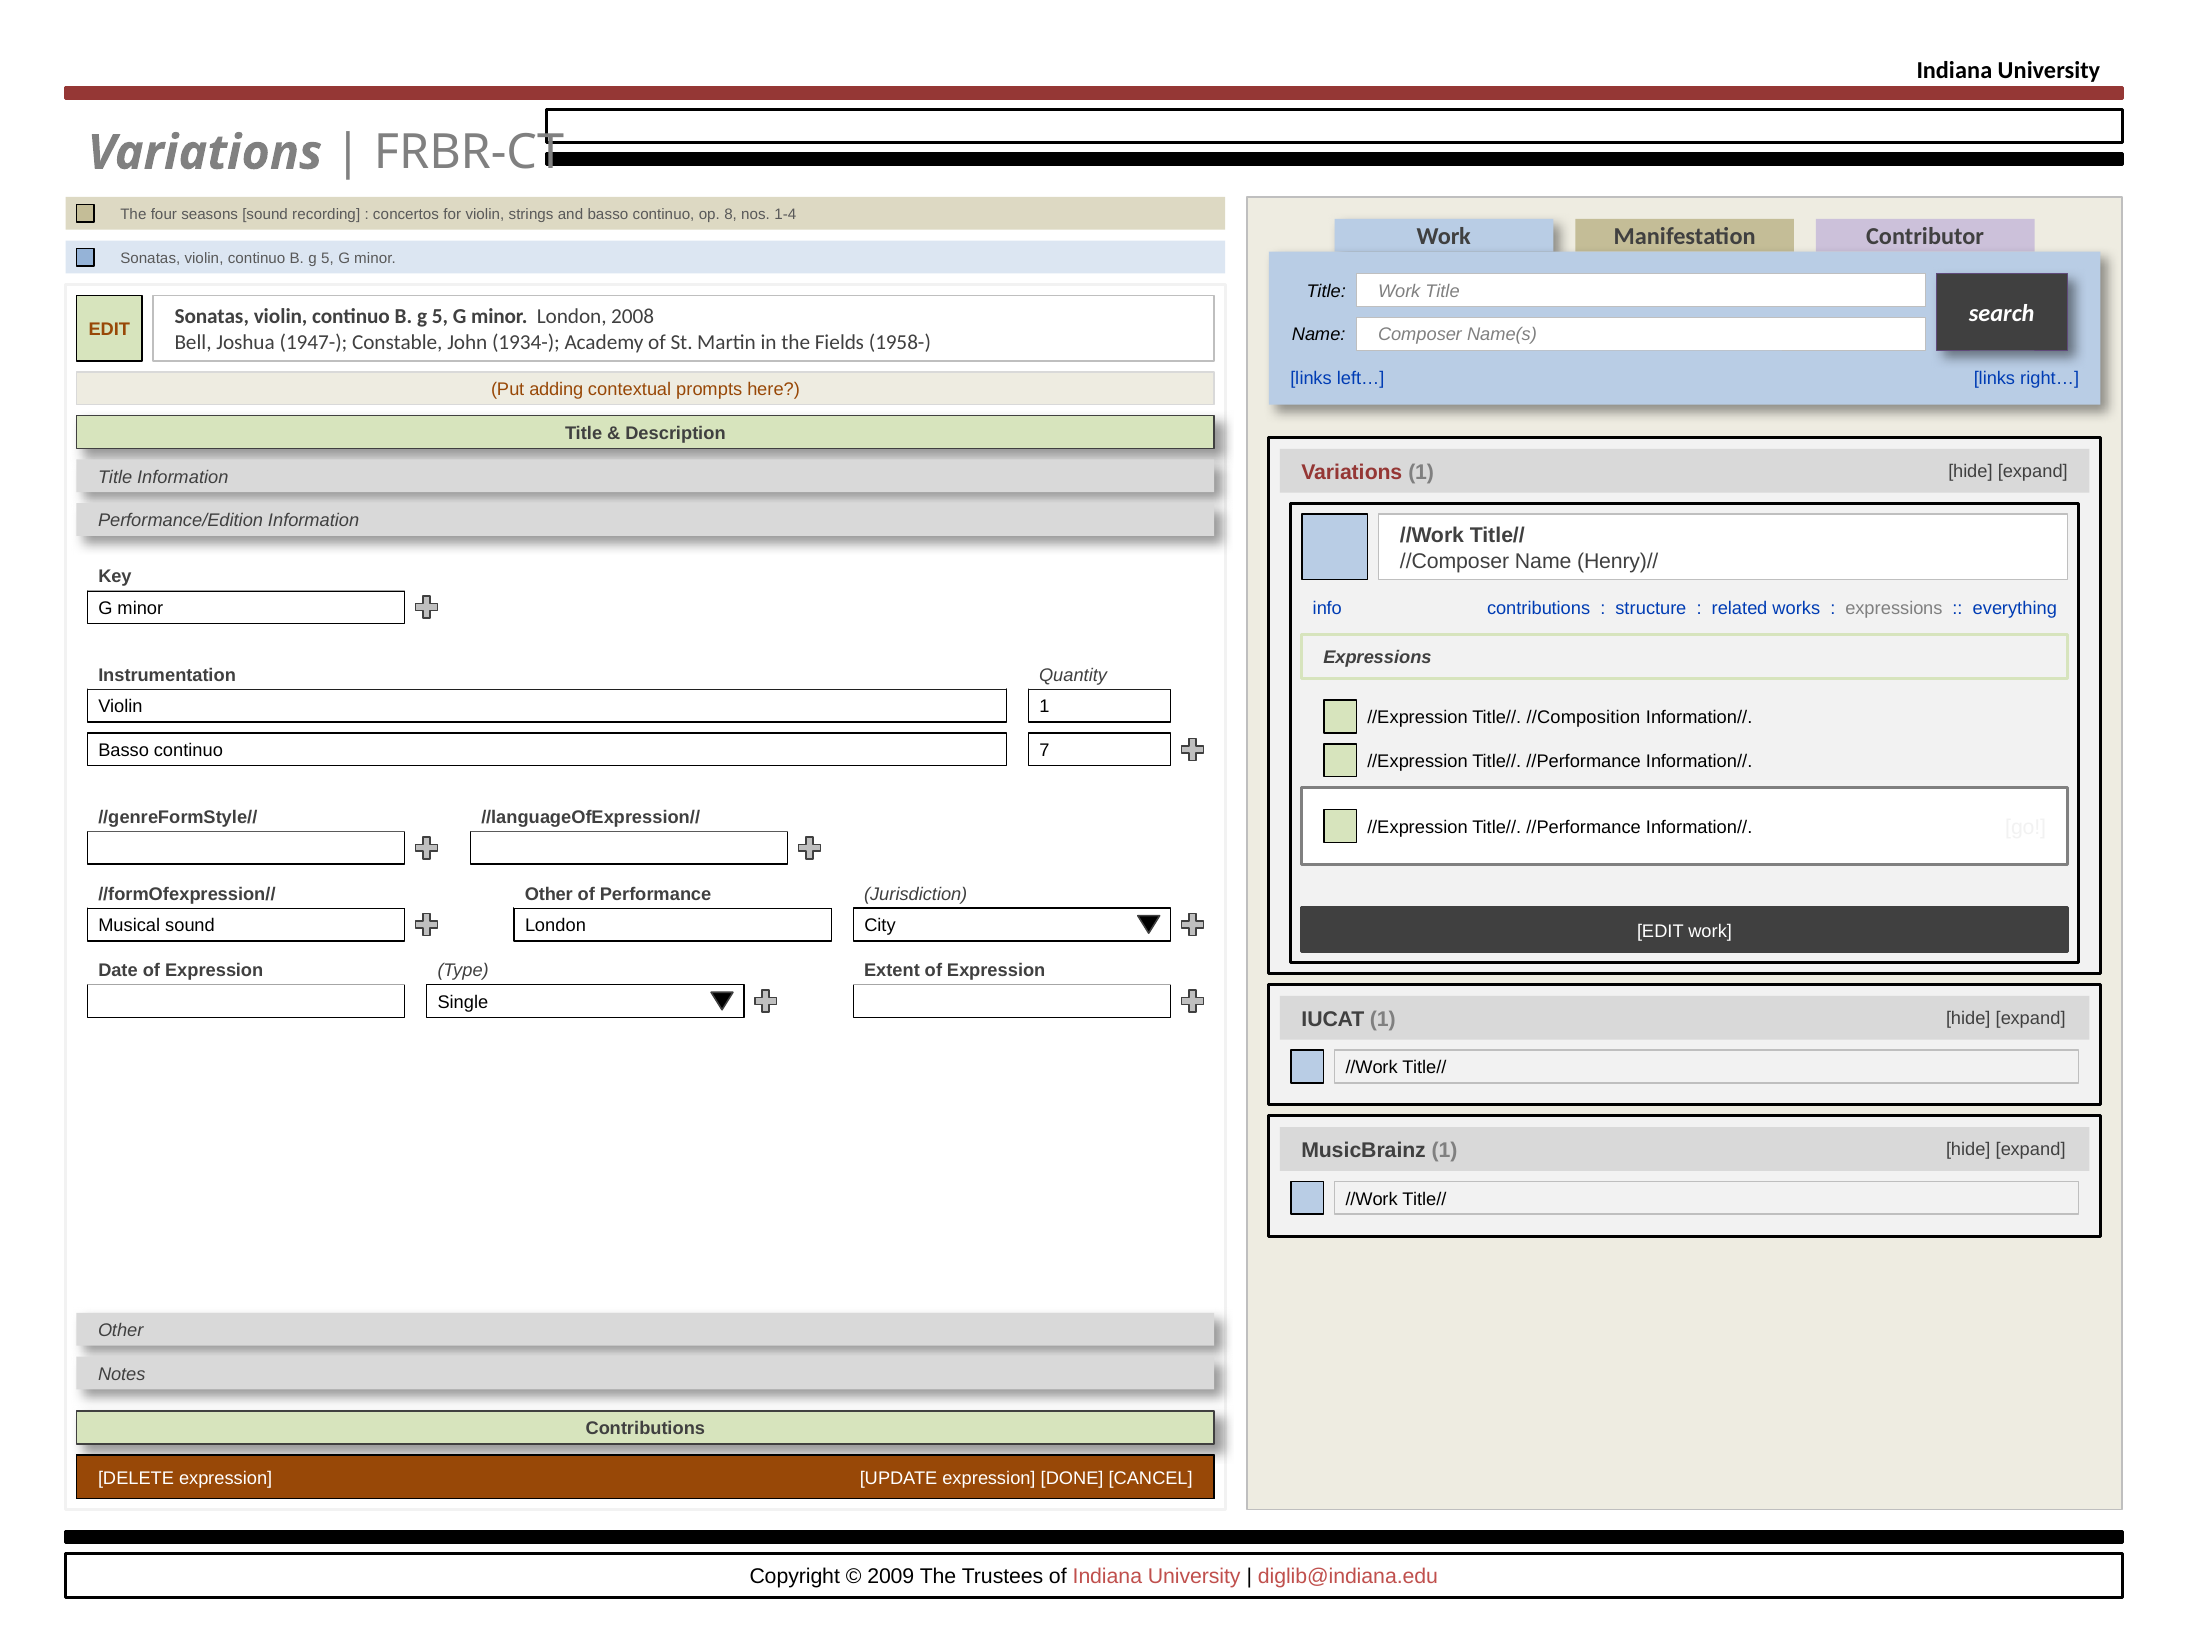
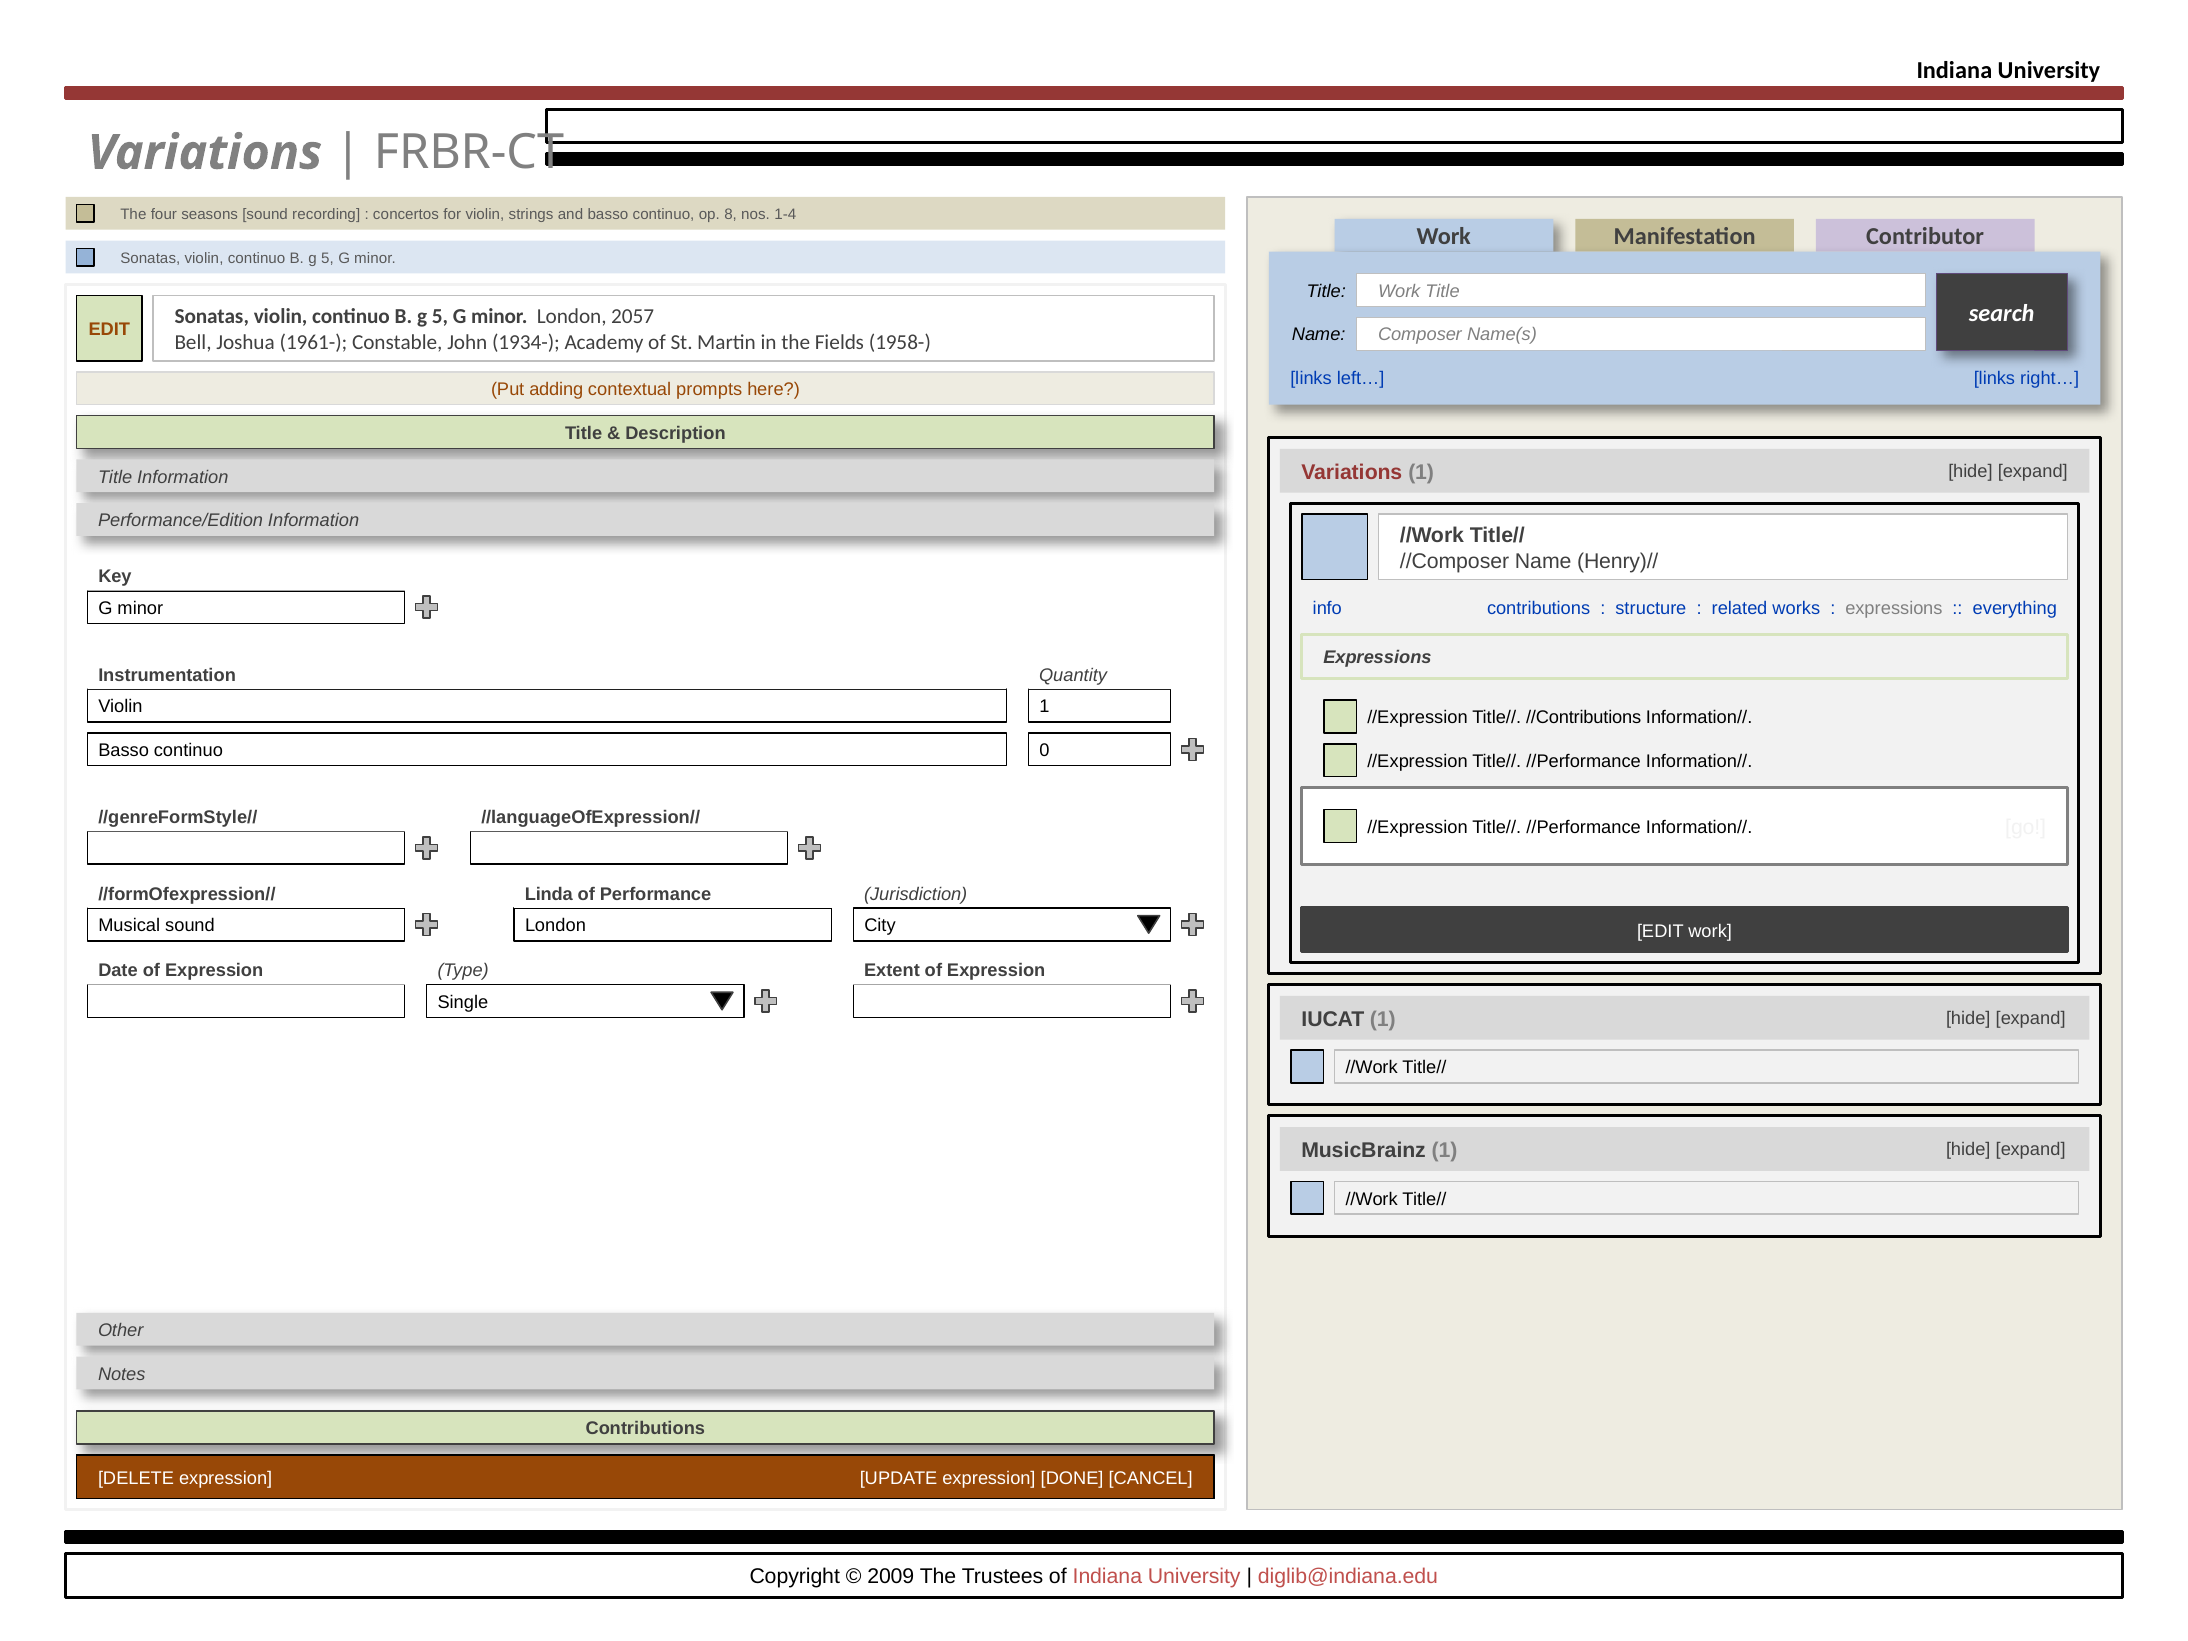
2008: 2008 -> 2057 (633, 317)
1947-: 1947- -> 1961- (314, 342)
//Composition: //Composition -> //Contributions (1584, 718)
7: 7 -> 0 (1044, 751)
Other: Other -> Linda (549, 894)
